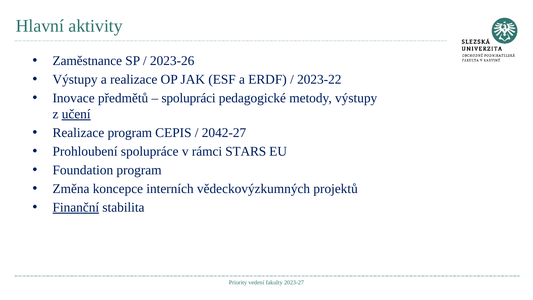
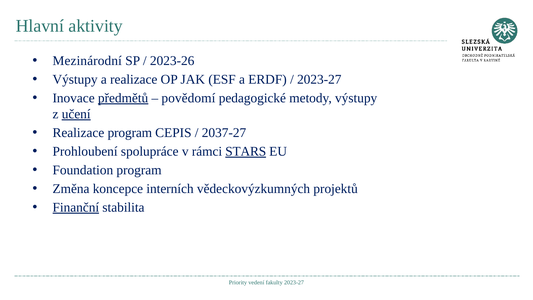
Zaměstnance: Zaměstnance -> Mezinárodní (87, 61)
2023-22: 2023-22 -> 2023-27 (319, 79)
předmětů underline: none -> present (123, 98)
spolupráci: spolupráci -> povědomí (188, 98)
2042-27: 2042-27 -> 2037-27 (224, 133)
STARS underline: none -> present (246, 151)
